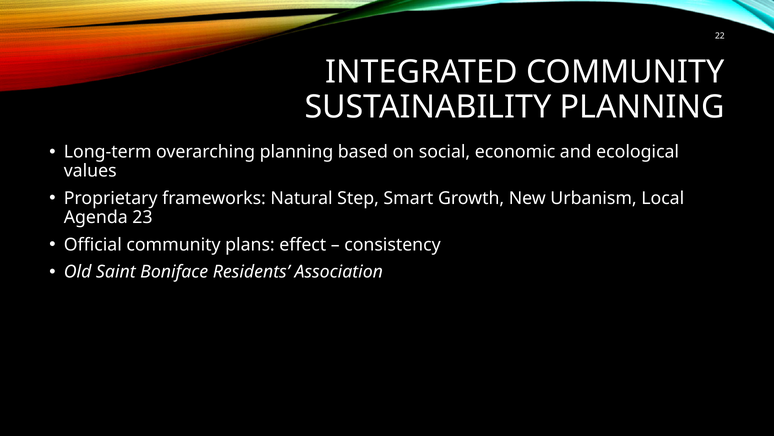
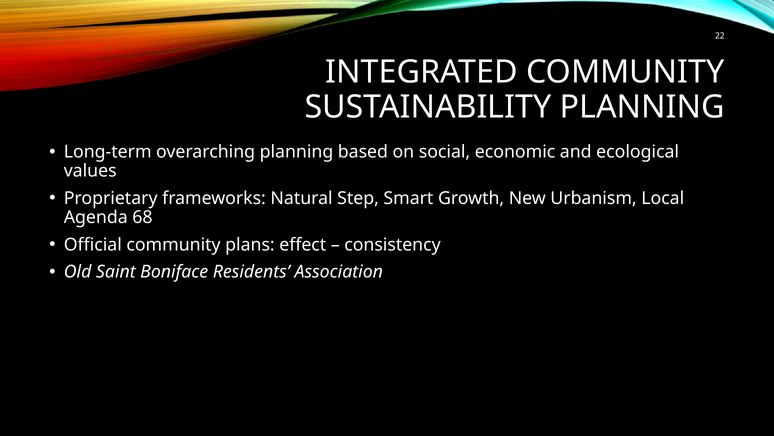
23: 23 -> 68 (142, 217)
